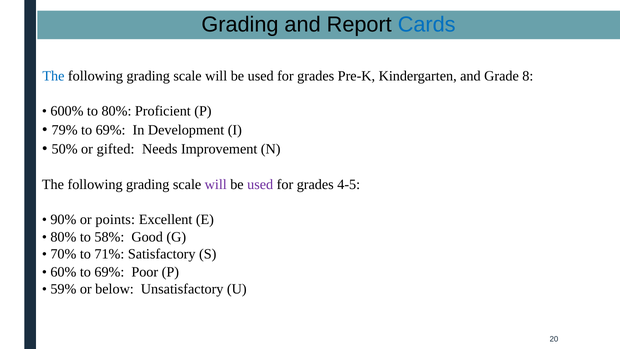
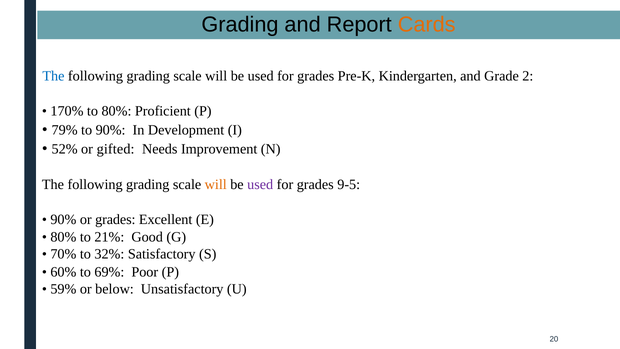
Cards colour: blue -> orange (427, 25)
8: 8 -> 2 (528, 76)
600%: 600% -> 170% (67, 111)
79% to 69%: 69% -> 90% (111, 130)
50%: 50% -> 52% (65, 149)
will colour: purple -> orange (216, 184)
4-5: 4-5 -> 9-5 (349, 184)
or points: points -> grades (115, 219)
58%: 58% -> 21% (109, 237)
71%: 71% -> 32% (109, 254)
